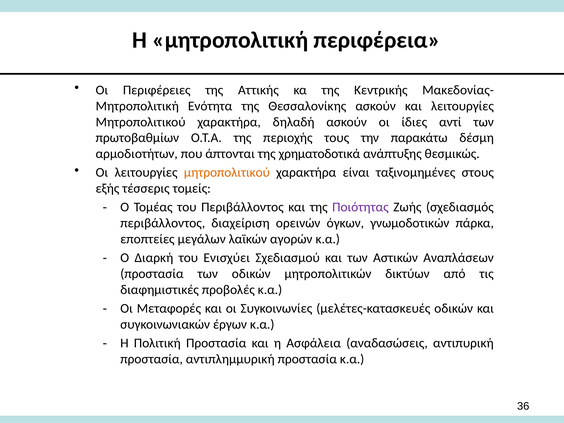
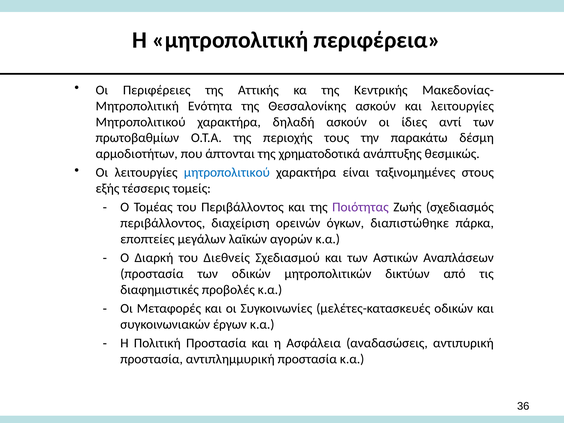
μητροπολιτικού colour: orange -> blue (227, 173)
γνωμοδοτικών: γνωμοδοτικών -> διαπιστώθηκε (410, 223)
Ενισχύει: Ενισχύει -> Διεθνείς (227, 258)
